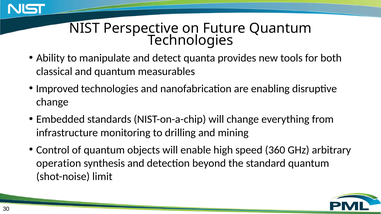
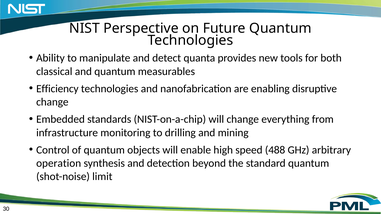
Improved: Improved -> Efficiency (57, 89)
360: 360 -> 488 (275, 150)
